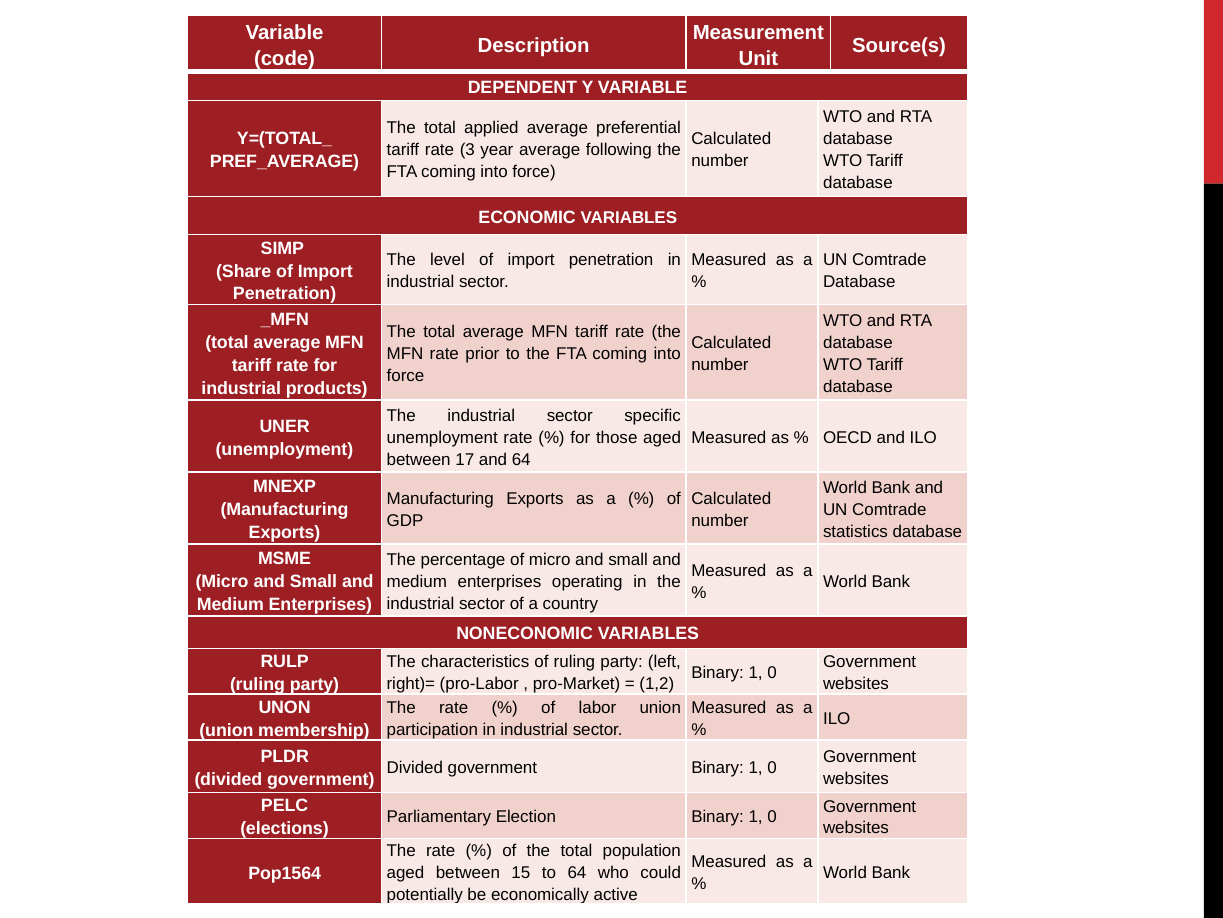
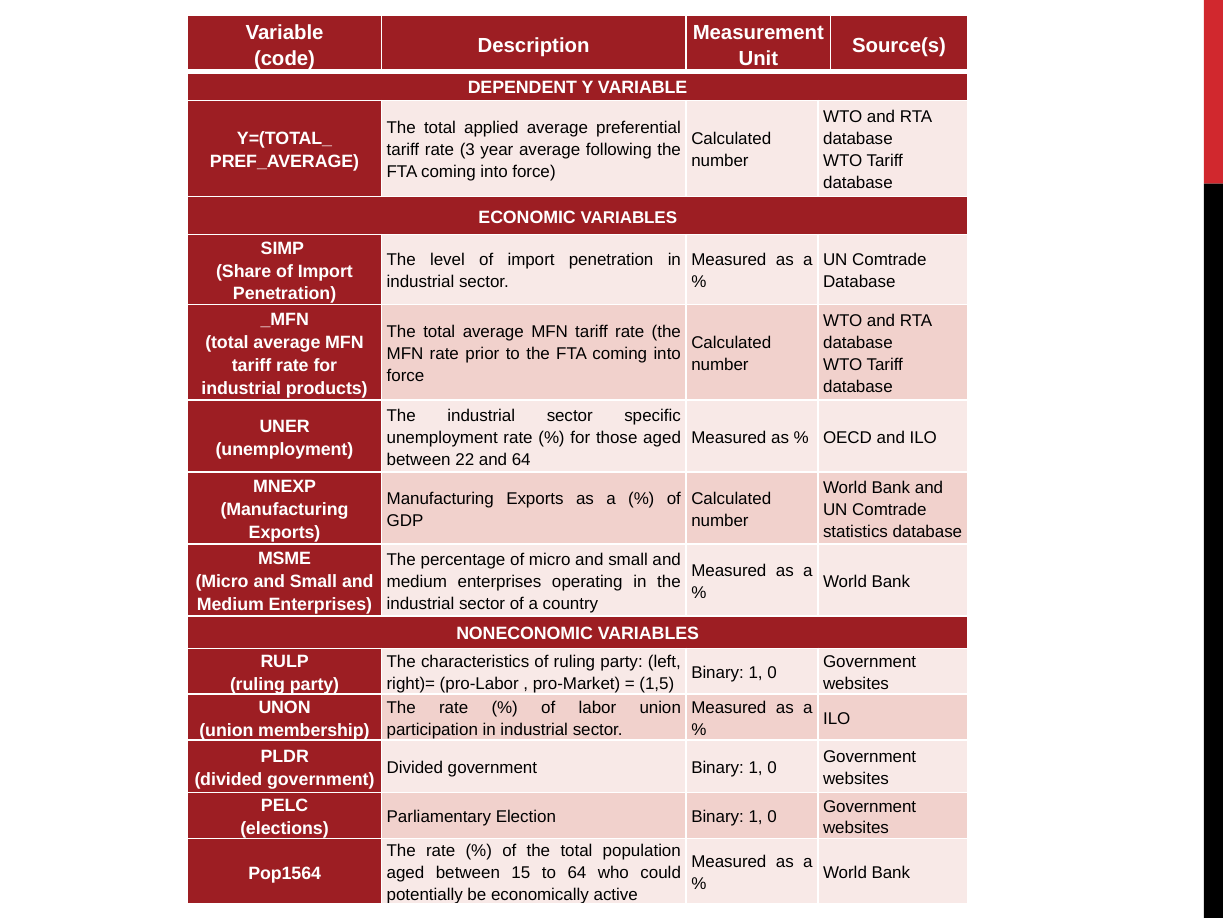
17: 17 -> 22 (465, 459)
1,2: 1,2 -> 1,5 (657, 683)
